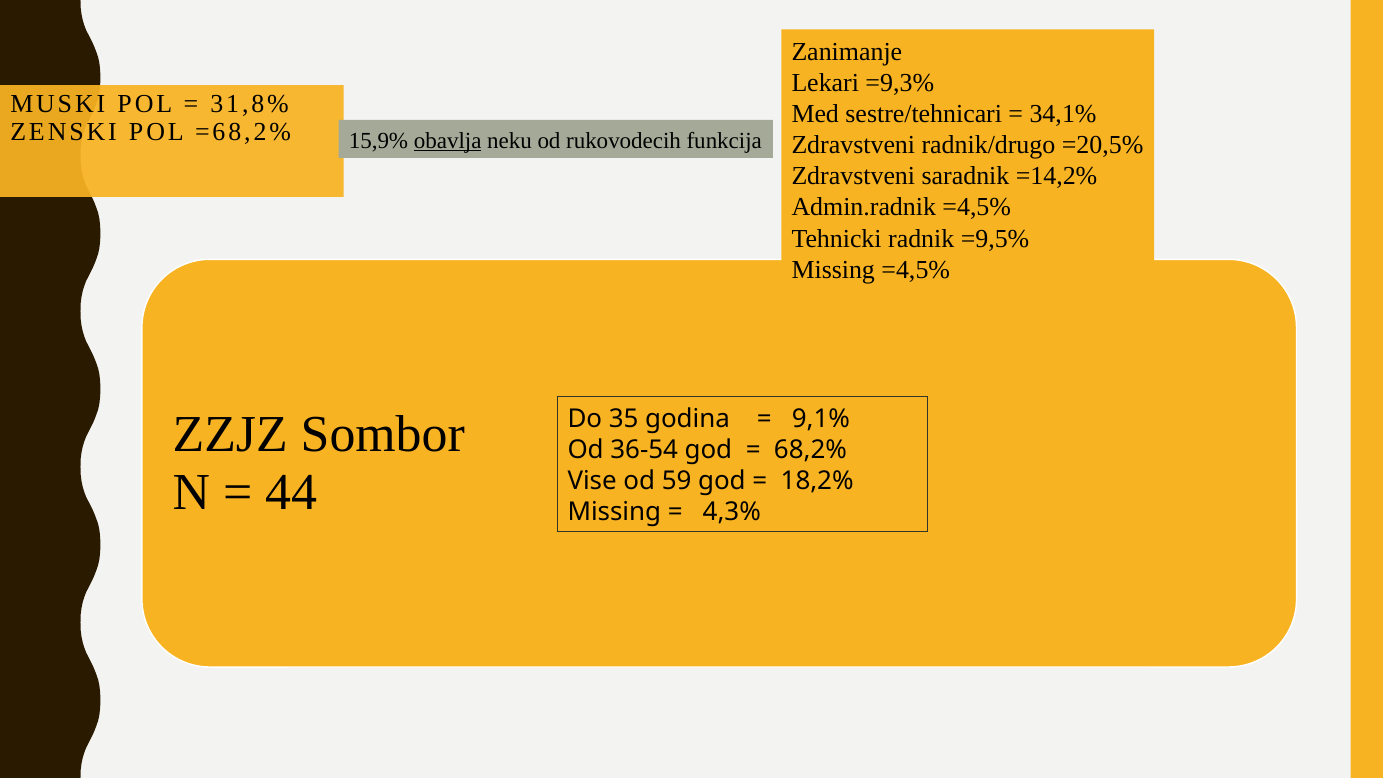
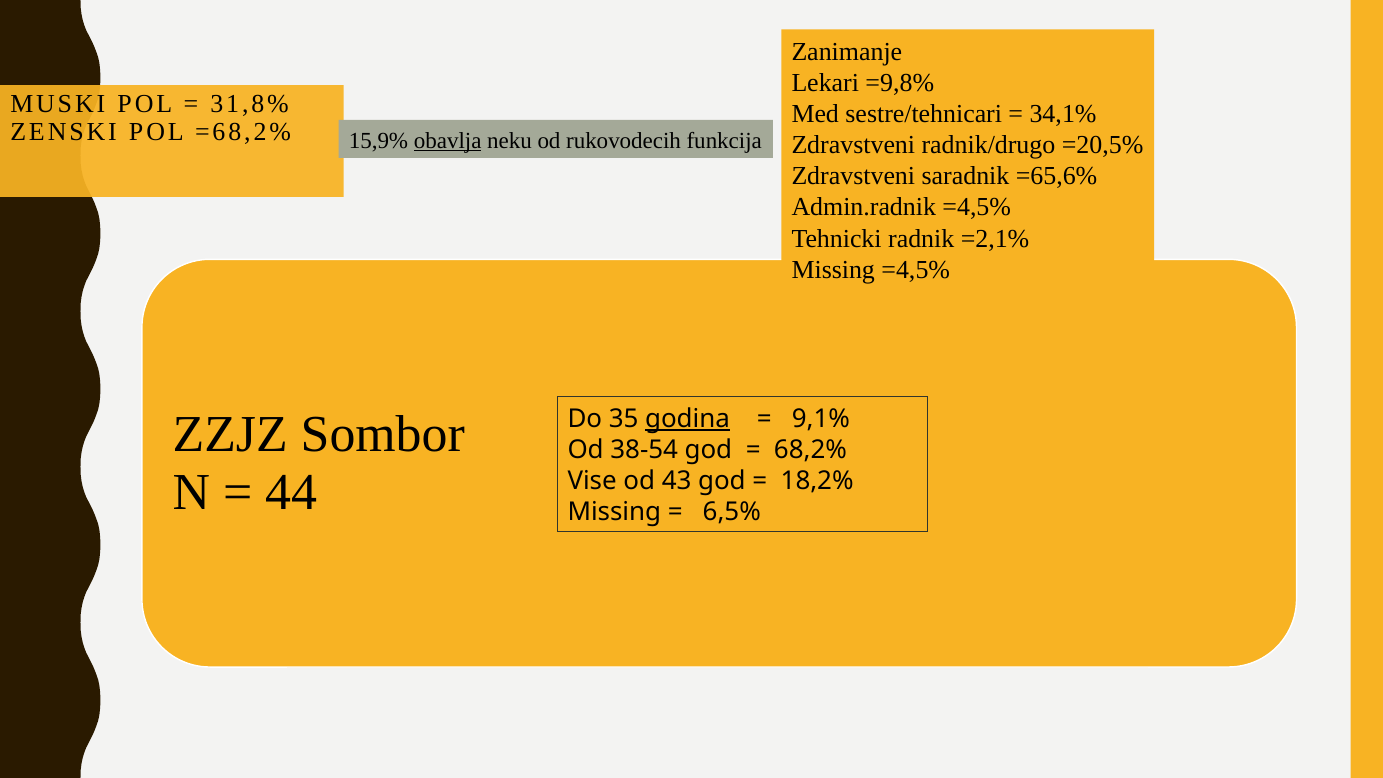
=9,3%: =9,3% -> =9,8% (900, 83)
=14,2%: =14,2% -> =65,6% (1057, 176)
=9,5%: =9,5% -> =2,1% (995, 239)
godina underline: none -> present (687, 419)
36-54: 36-54 -> 38-54 (644, 450)
59: 59 -> 43 (677, 481)
4,3%: 4,3% -> 6,5% (732, 512)
